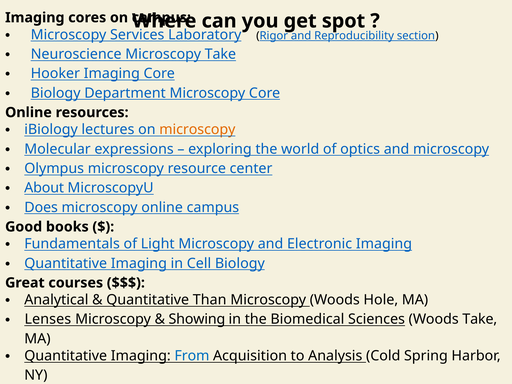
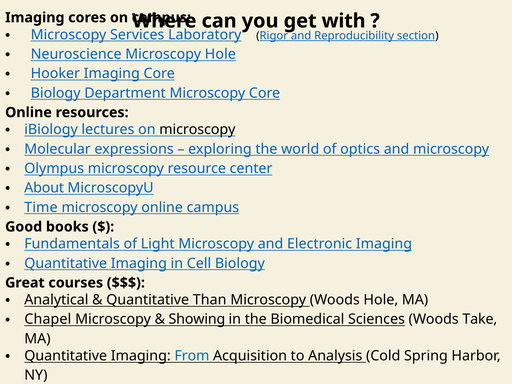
spot: spot -> with (344, 21)
Microscopy Take: Take -> Hole (220, 54)
microscopy colour: orange -> black (197, 130)
Does: Does -> Time (41, 207)
Lenses: Lenses -> Chapel (48, 319)
